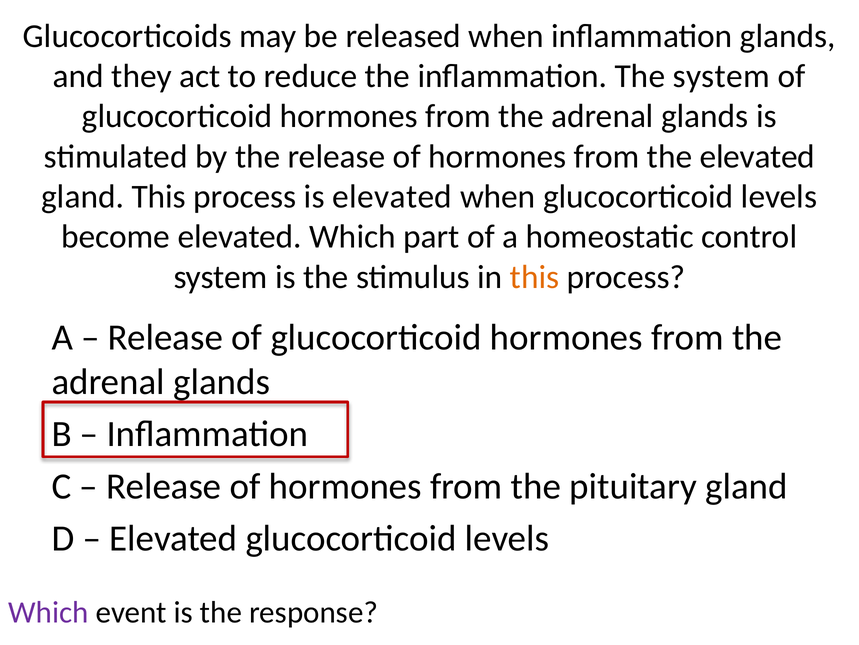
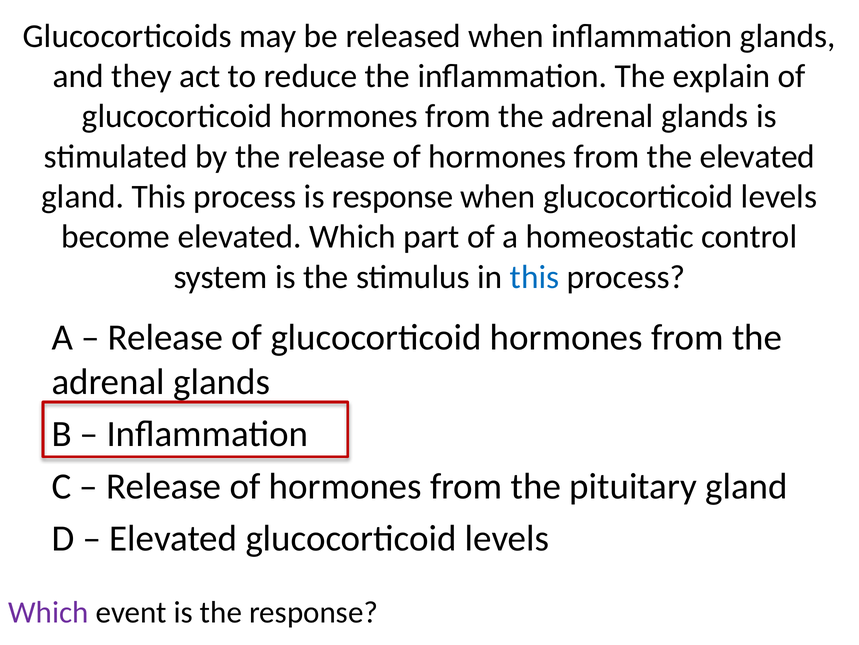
The system: system -> explain (721, 76)
is elevated: elevated -> response (393, 197)
this colour: orange -> blue (535, 277)
